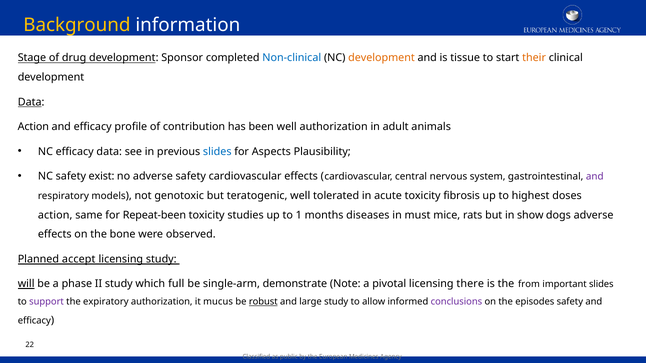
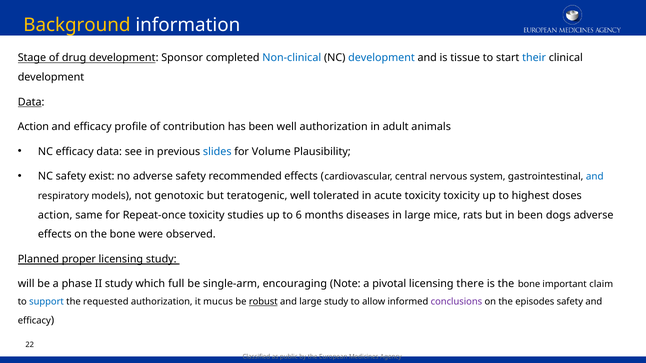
development colour: orange -> blue (382, 58)
their colour: orange -> blue (534, 58)
Aspects: Aspects -> Volume (271, 152)
safety cardiovascular: cardiovascular -> recommended (245, 176)
and colour: purple -> blue (595, 177)
toxicity fibrosis: fibrosis -> toxicity (462, 196)
Repeat-been: Repeat-been -> Repeat-once (154, 215)
1: 1 -> 6 (299, 215)
in must: must -> large (418, 215)
in show: show -> been (530, 215)
accept: accept -> proper (79, 259)
will underline: present -> none (26, 284)
demonstrate: demonstrate -> encouraging (295, 284)
is the from: from -> bone (529, 285)
important slides: slides -> claim (601, 285)
support colour: purple -> blue (47, 302)
expiratory: expiratory -> requested (106, 302)
